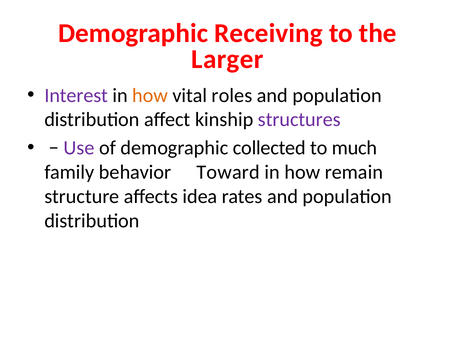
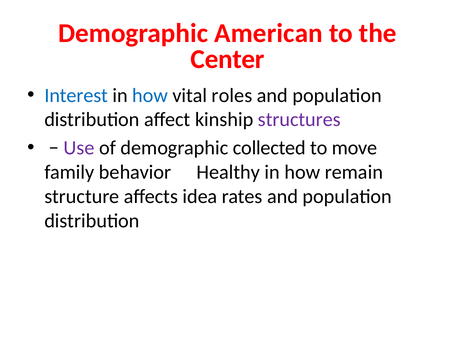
Receiving: Receiving -> American (269, 33)
Larger: Larger -> Center (228, 59)
Interest colour: purple -> blue (76, 95)
how colour: orange -> blue (150, 95)
much: much -> move (355, 148)
Toward: Toward -> Healthy (228, 172)
